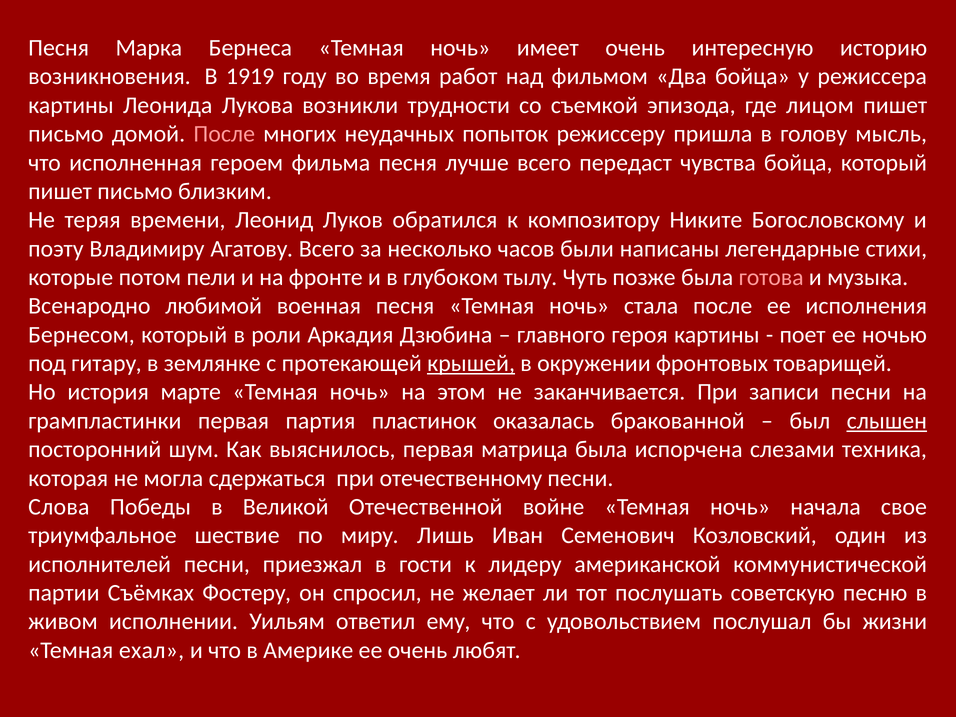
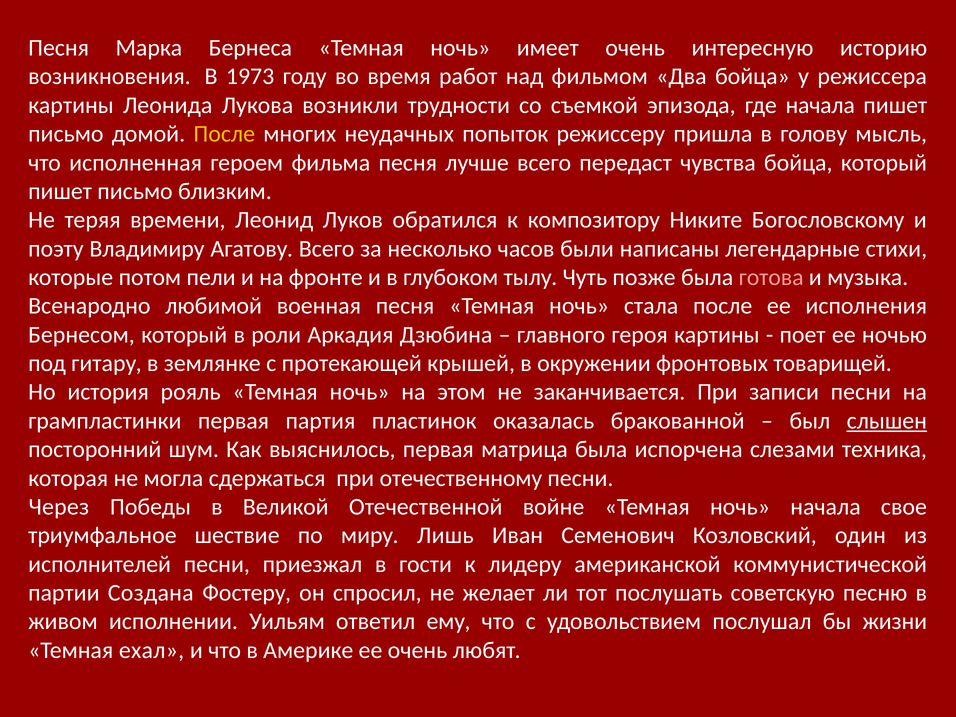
1919: 1919 -> 1973 (250, 77)
где лицом: лицом -> начала (820, 105)
После colour: pink -> yellow (224, 134)
крышей underline: present -> none (471, 363)
марте: марте -> рояль (191, 392)
Слова: Слова -> Через (59, 507)
Съёмках: Съёмках -> Создана (151, 593)
